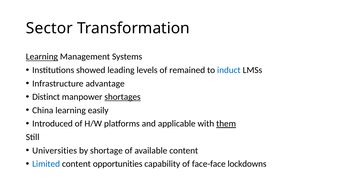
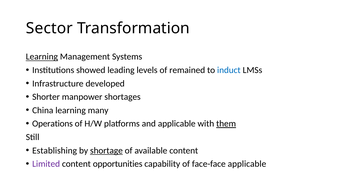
advantage: advantage -> developed (105, 84)
Distinct: Distinct -> Shorter (46, 97)
shortages underline: present -> none (123, 97)
easily: easily -> many (98, 111)
Introduced: Introduced -> Operations (52, 124)
Universities: Universities -> Establishing (55, 151)
shortage underline: none -> present (106, 151)
Limited colour: blue -> purple (46, 164)
face-face lockdowns: lockdowns -> applicable (247, 164)
